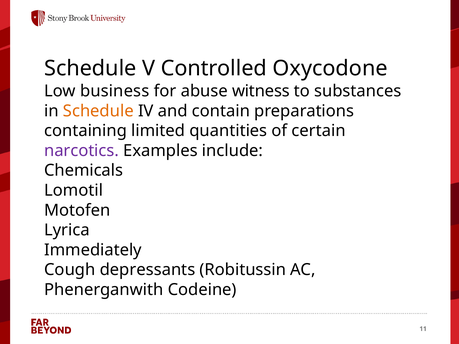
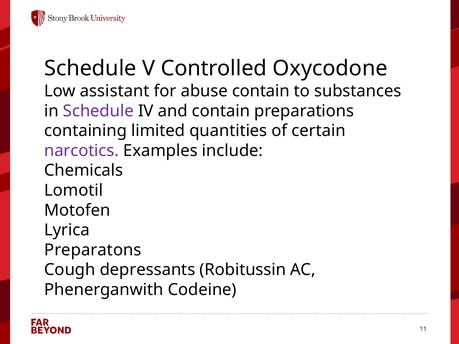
business: business -> assistant (115, 91)
abuse witness: witness -> contain (261, 91)
Schedule colour: orange -> purple (98, 111)
Immediately: Immediately -> Preparatons (93, 250)
